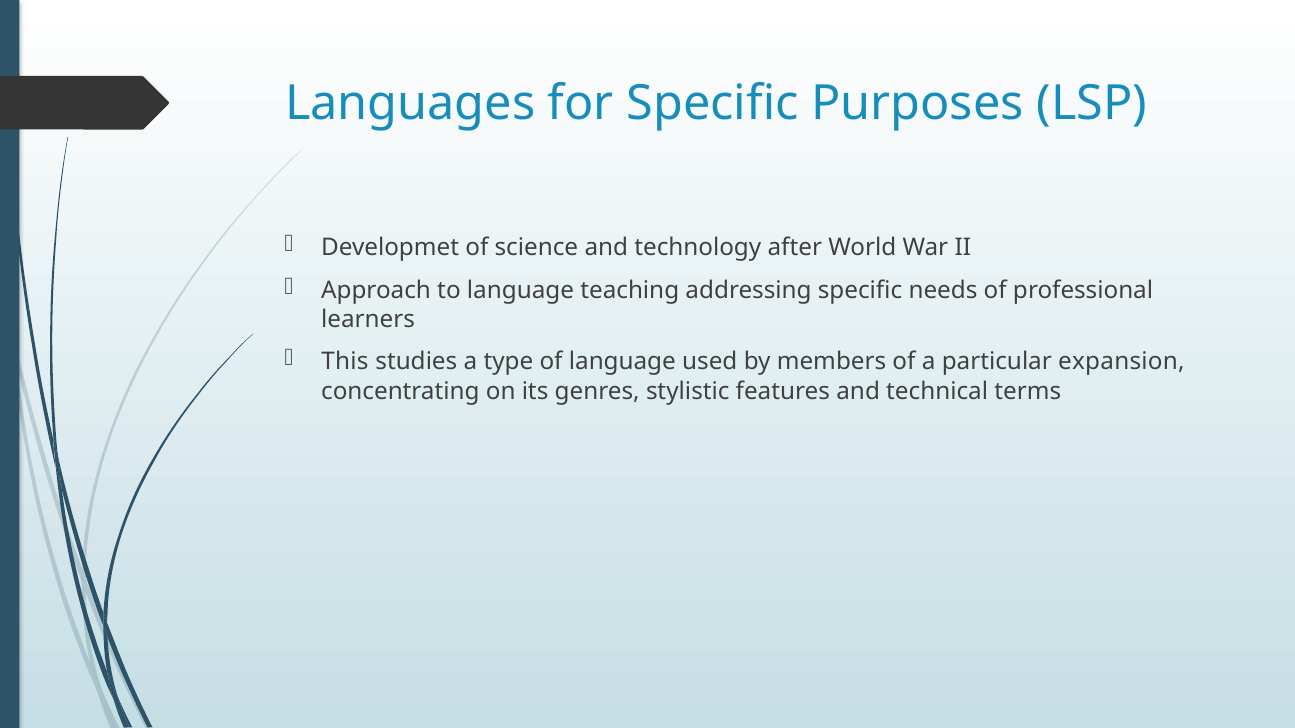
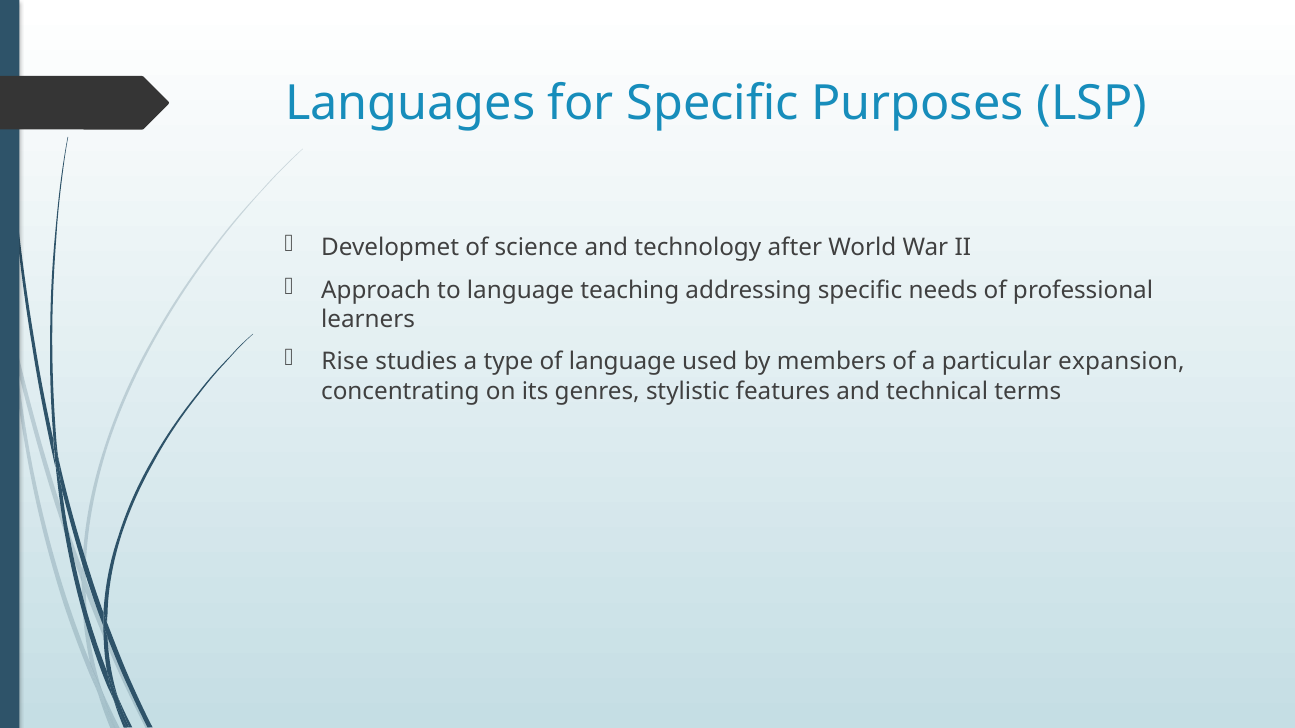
This: This -> Rise (345, 362)
